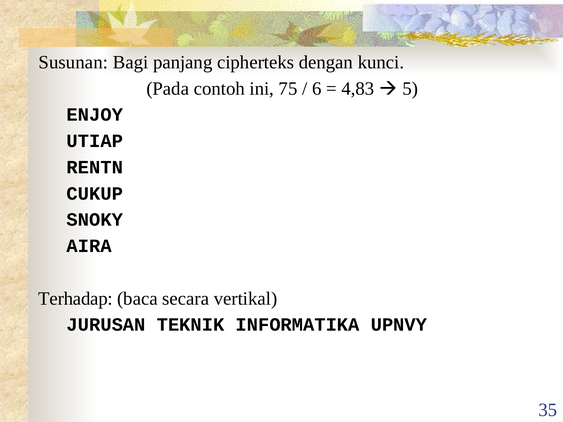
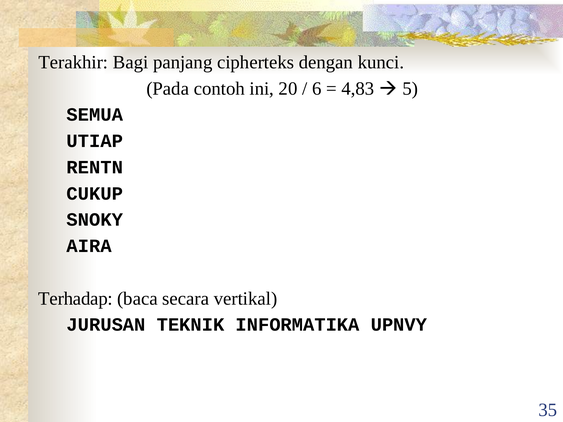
Susunan: Susunan -> Terakhir (73, 62)
75: 75 -> 20 (288, 89)
ENJOY: ENJOY -> SEMUA (95, 115)
